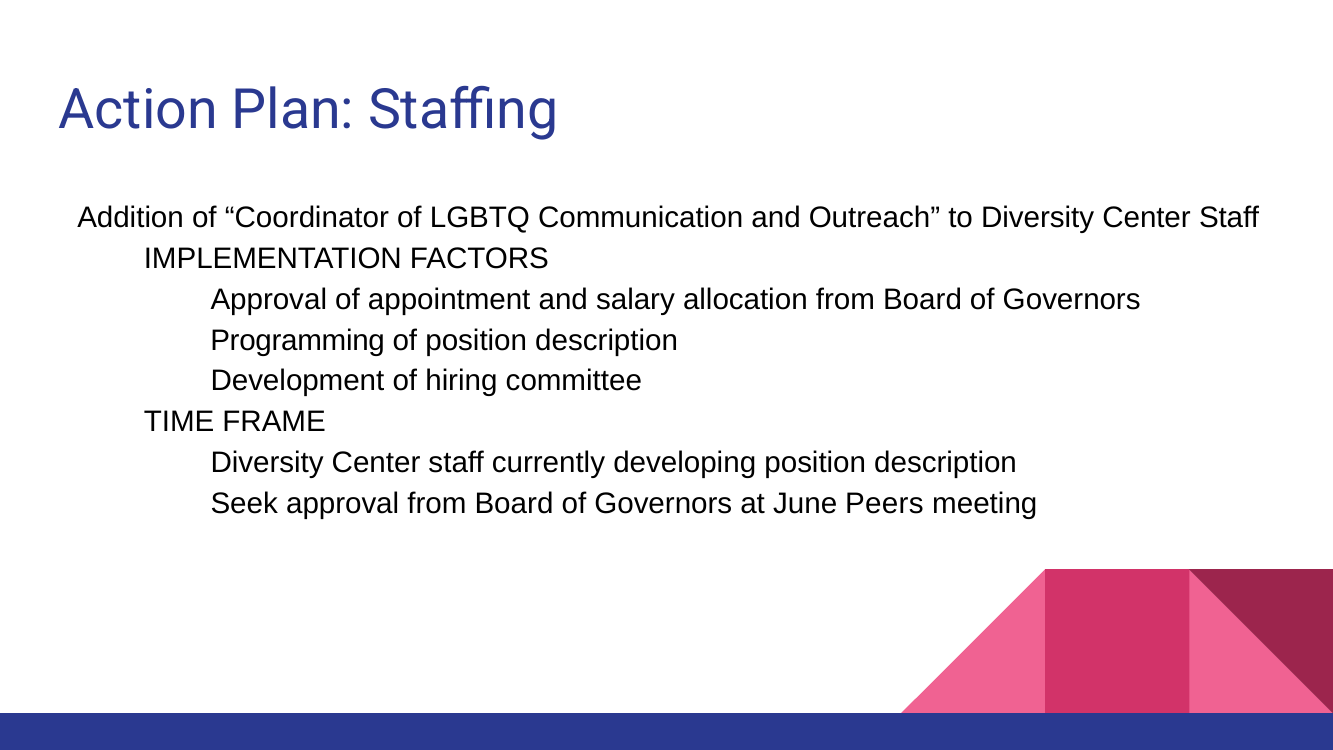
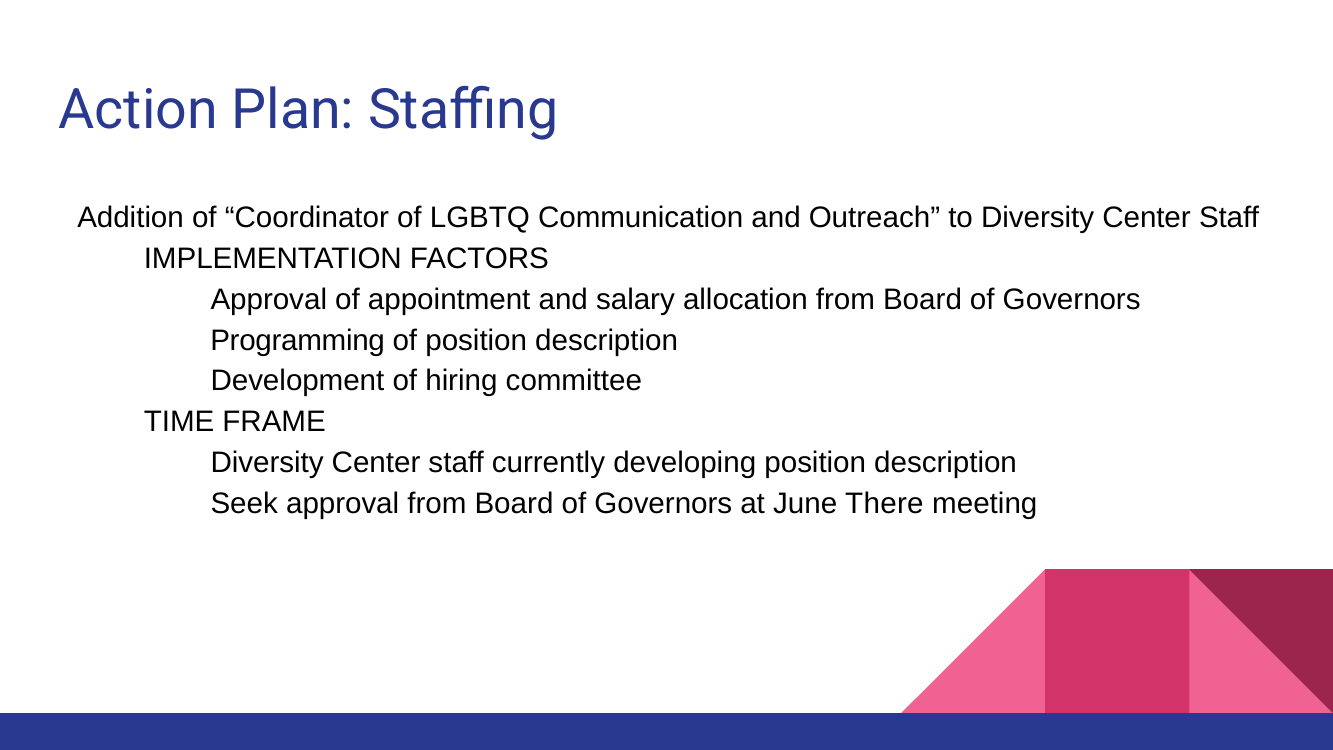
Peers: Peers -> There (884, 504)
